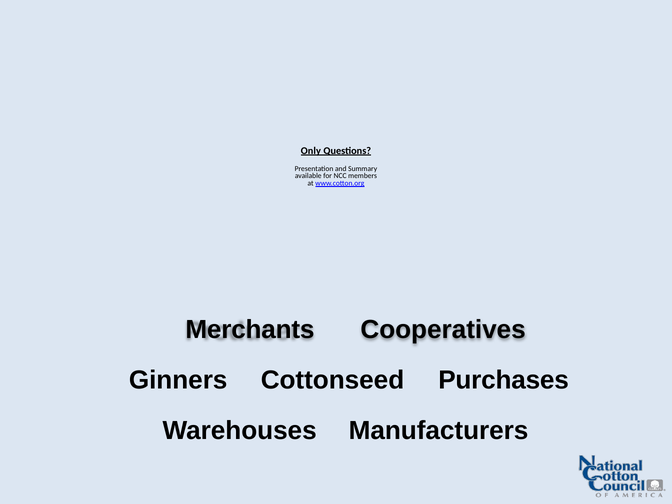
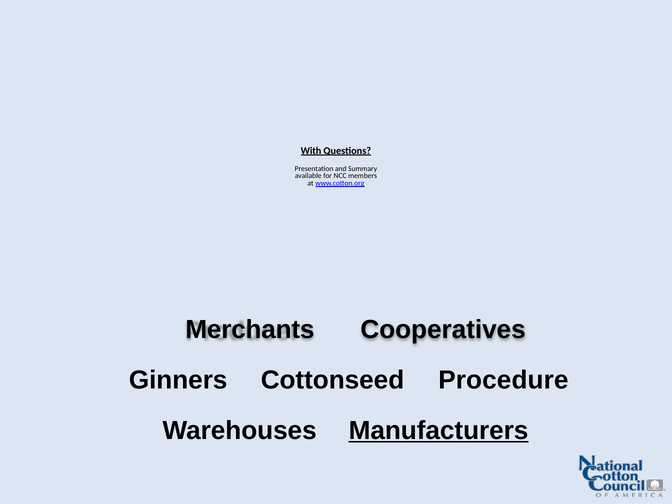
Only: Only -> With (311, 151)
Purchases: Purchases -> Procedure (503, 380)
Manufacturers underline: none -> present (439, 430)
